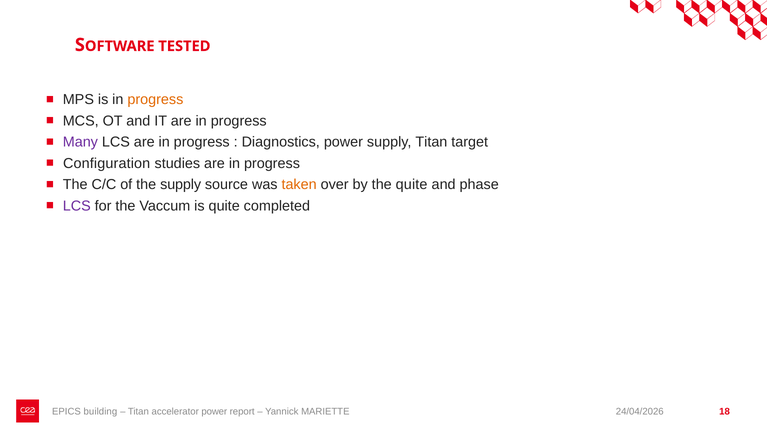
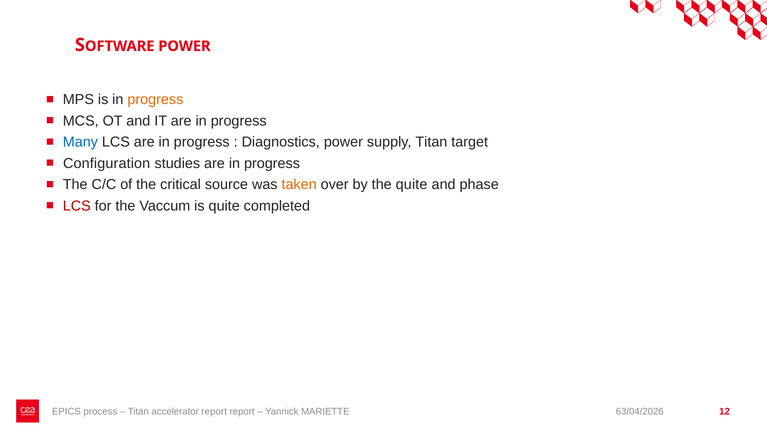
TESTED: TESTED -> POWER (184, 46)
Many colour: purple -> blue (80, 142)
the supply: supply -> critical (181, 184)
LCS colour: purple -> red (77, 206)
building: building -> process (100, 411)
accelerator power: power -> report (214, 411)
24/04/2026: 24/04/2026 -> 63/04/2026 (640, 411)
18: 18 -> 12 (725, 411)
